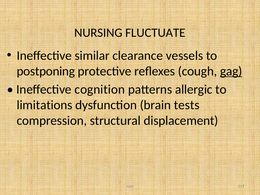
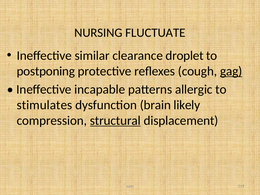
vessels: vessels -> droplet (185, 56)
cognition: cognition -> incapable (100, 89)
limitations: limitations -> stimulates (44, 105)
tests: tests -> likely (187, 105)
structural underline: none -> present (115, 121)
